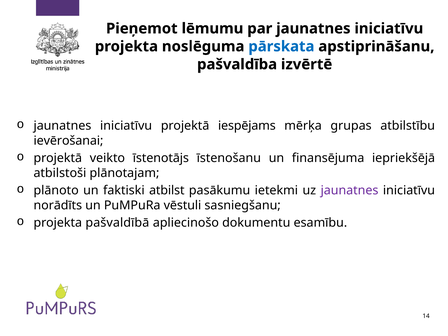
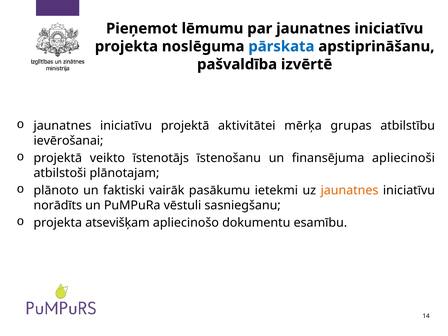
iespējams: iespējams -> aktivitātei (247, 126)
iepriekšējā: iepriekšējā -> apliecinoši (403, 158)
atbilst: atbilst -> vairāk (167, 190)
jaunatnes colour: purple -> orange (350, 190)
pašvaldībā: pašvaldībā -> atsevišķam (117, 223)
